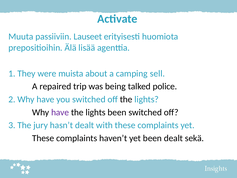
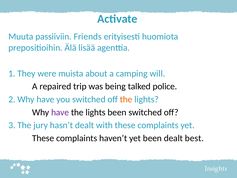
Lauseet: Lauseet -> Friends (88, 37)
sell: sell -> will (157, 73)
the colour: black -> orange (126, 99)
sekä: sekä -> best (194, 138)
